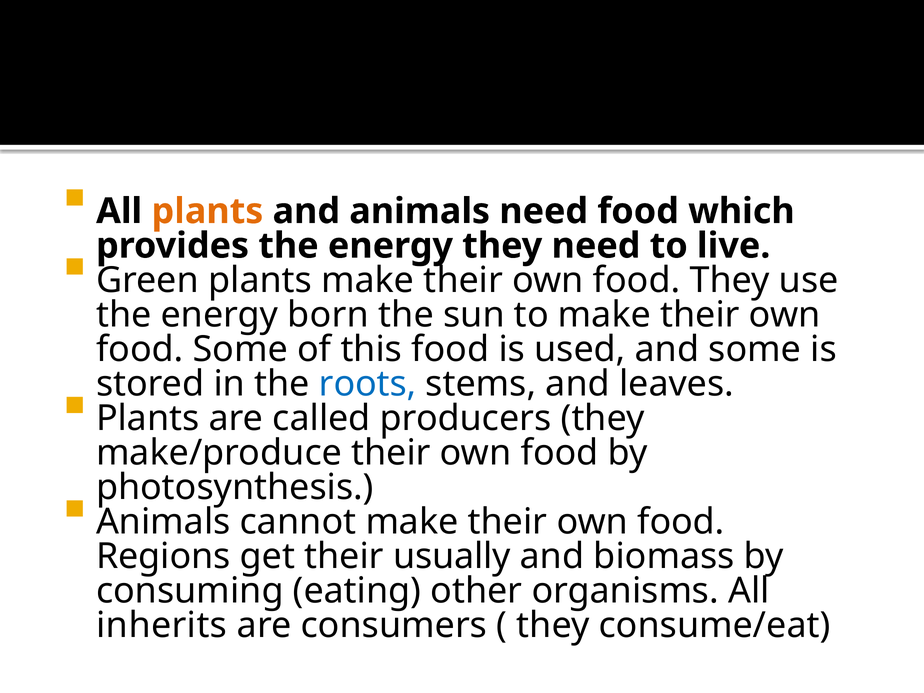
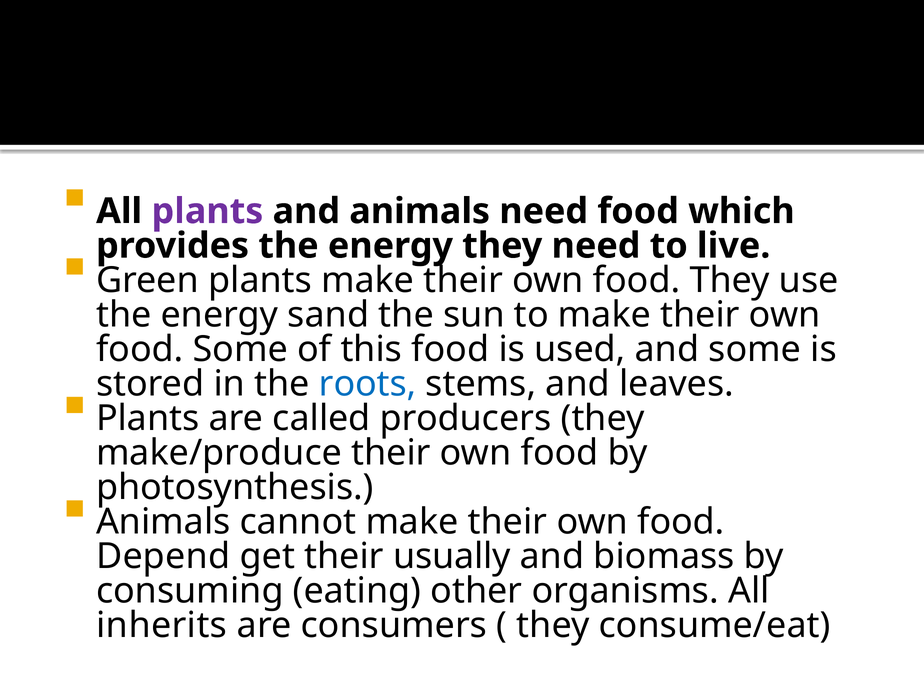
plants colour: orange -> purple (207, 211)
born: born -> sand (328, 315)
Regions: Regions -> Depend (163, 556)
